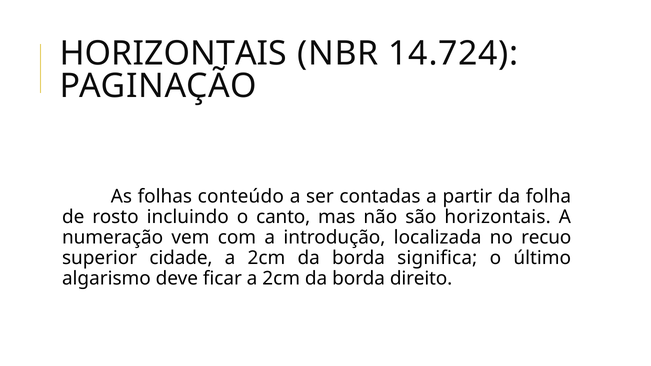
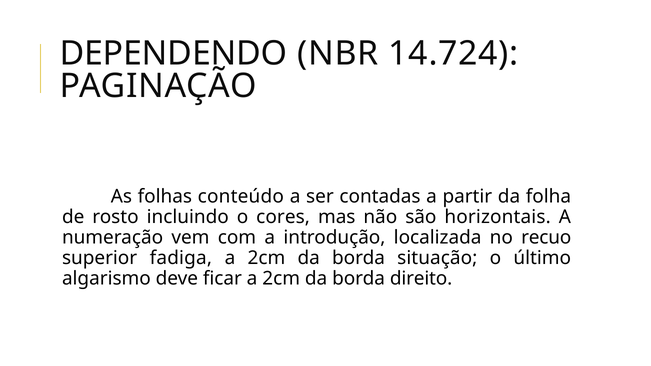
HORIZONTAIS: HORIZONTAIS -> DEPENDENDO (173, 54)
canto: canto -> cores (283, 217)
cidade: cidade -> fadiga (181, 258)
significa: significa -> situação (437, 258)
